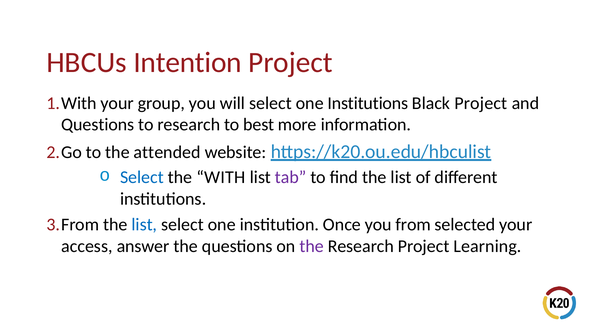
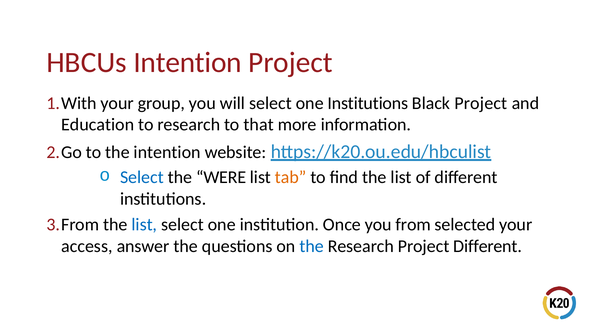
Questions: Questions -> Education (98, 125)
best: best -> that (259, 125)
the attended: attended -> intention (167, 152)
WITH: WITH -> WERE (221, 177)
tab colour: purple -> orange (291, 177)
the colour: purple -> blue (312, 246)
Project Learning: Learning -> Different (488, 246)
